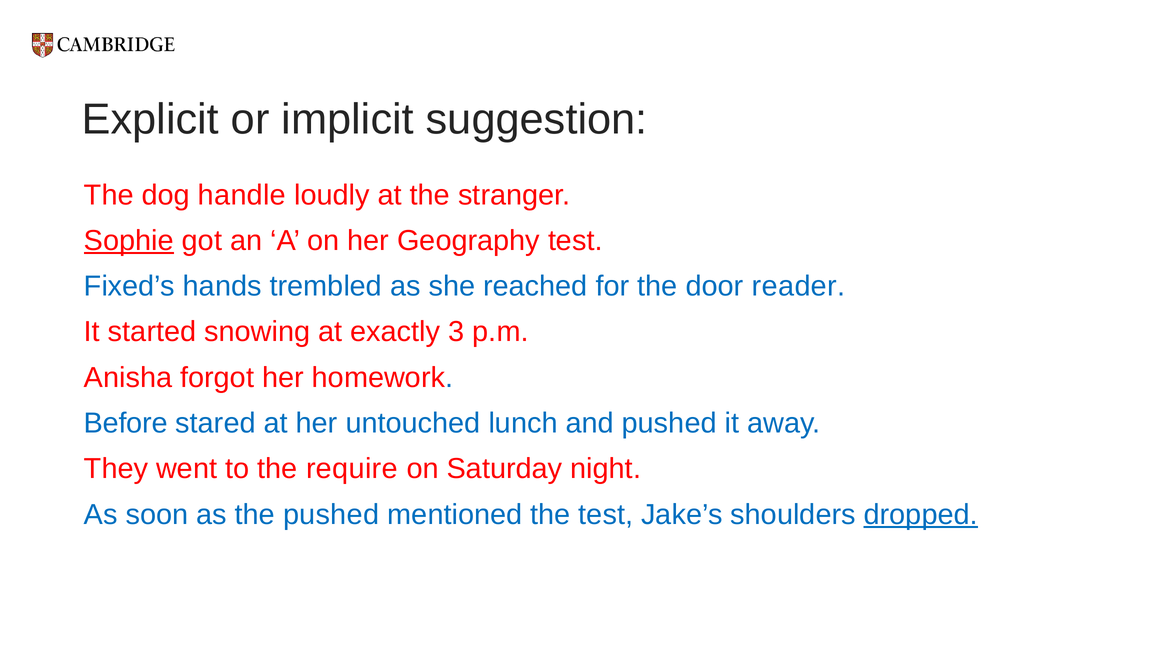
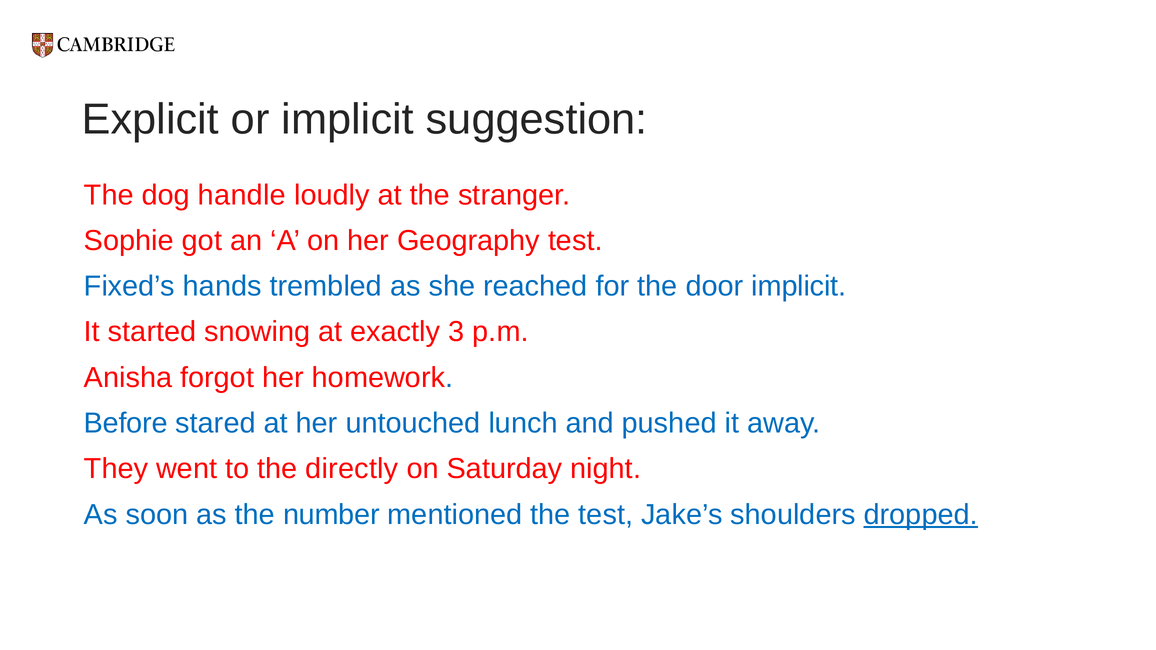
Sophie underline: present -> none (129, 241)
door reader: reader -> implicit (799, 286)
require: require -> directly (352, 469)
the pushed: pushed -> number (331, 515)
